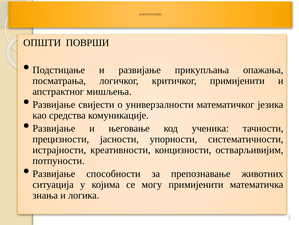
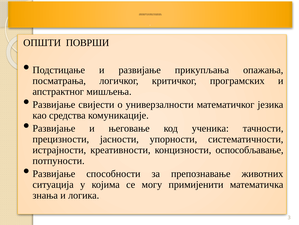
критичког примијенити: примијенити -> програмских (237, 81)
остварљивијим: остварљивијим -> оспособљавање (249, 150)
